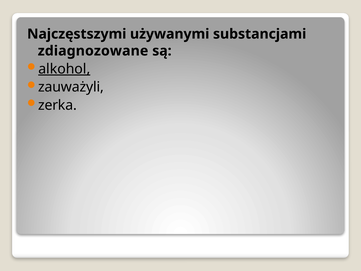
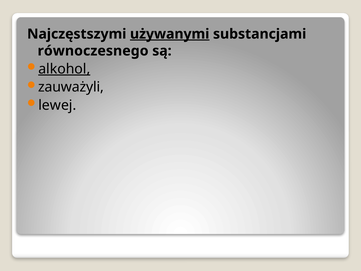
używanymi underline: none -> present (170, 34)
zdiagnozowane: zdiagnozowane -> równoczesnego (93, 51)
zerka: zerka -> lewej (57, 105)
